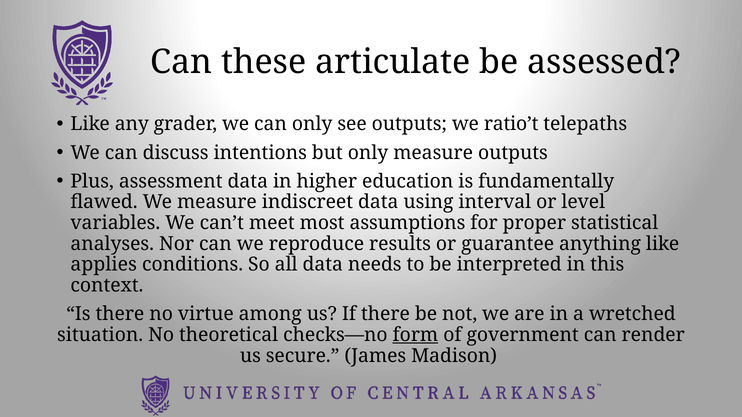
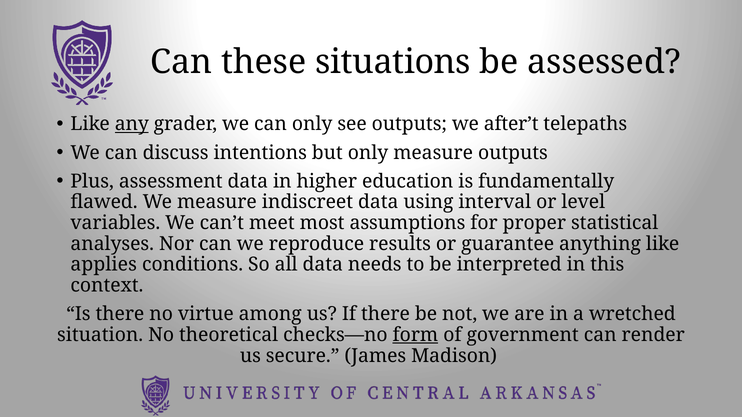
articulate: articulate -> situations (393, 62)
any underline: none -> present (132, 124)
ratio’t: ratio’t -> after’t (511, 124)
